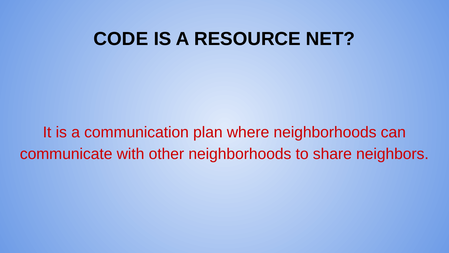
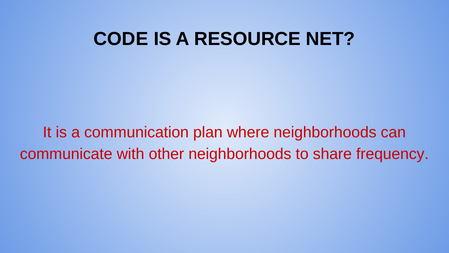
neighbors: neighbors -> frequency (392, 154)
